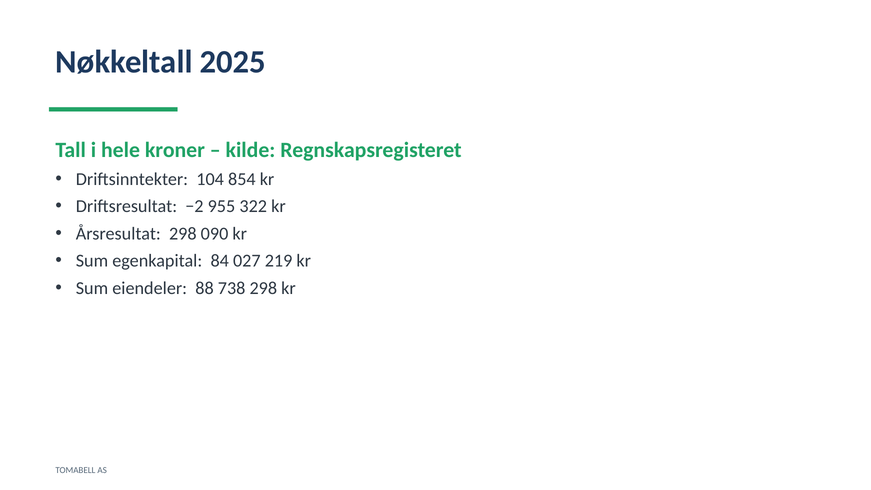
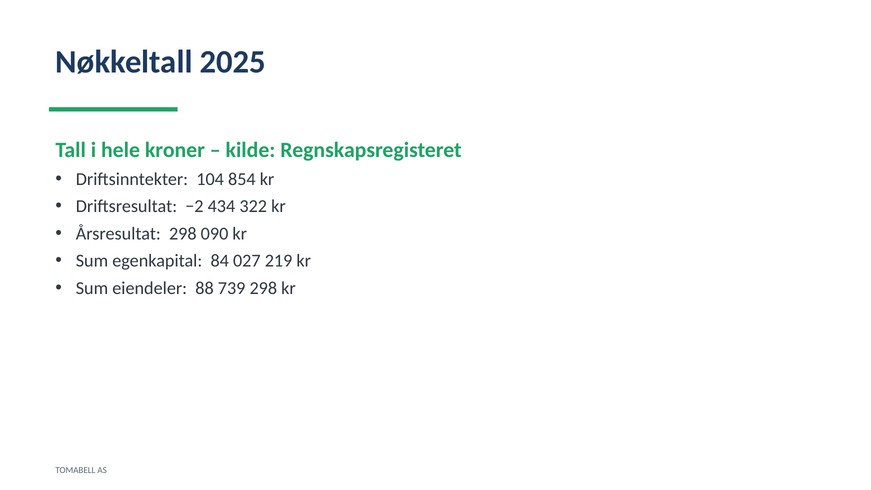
955: 955 -> 434 (221, 206)
738: 738 -> 739 (232, 288)
